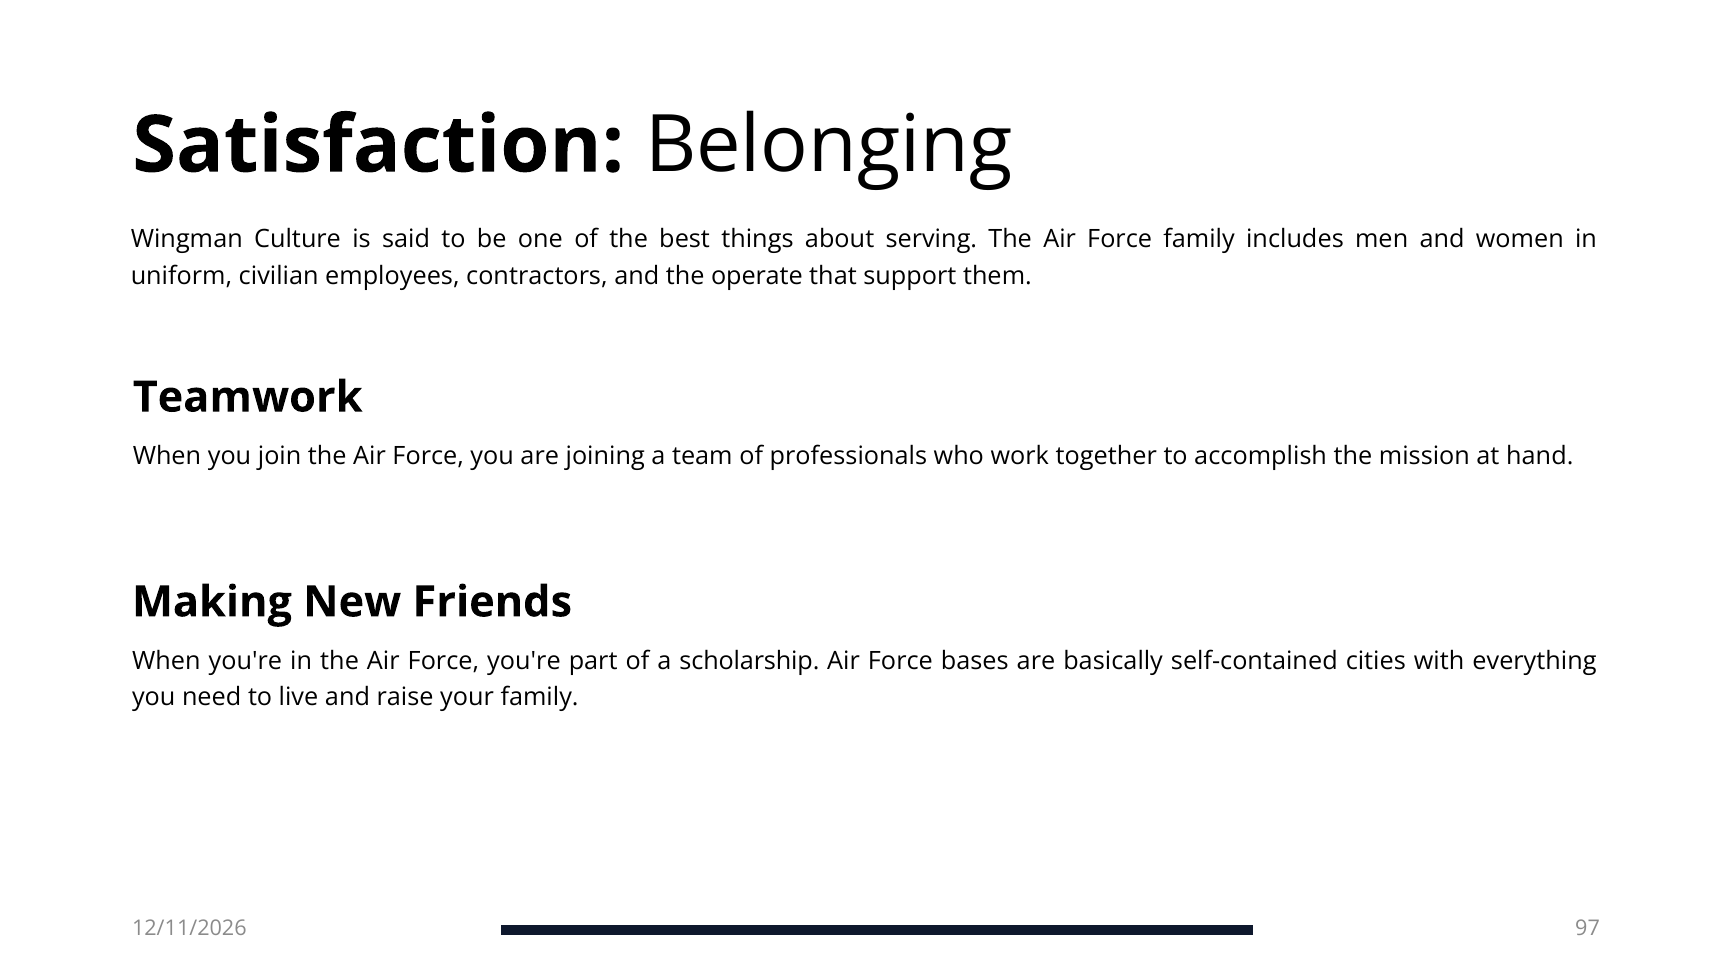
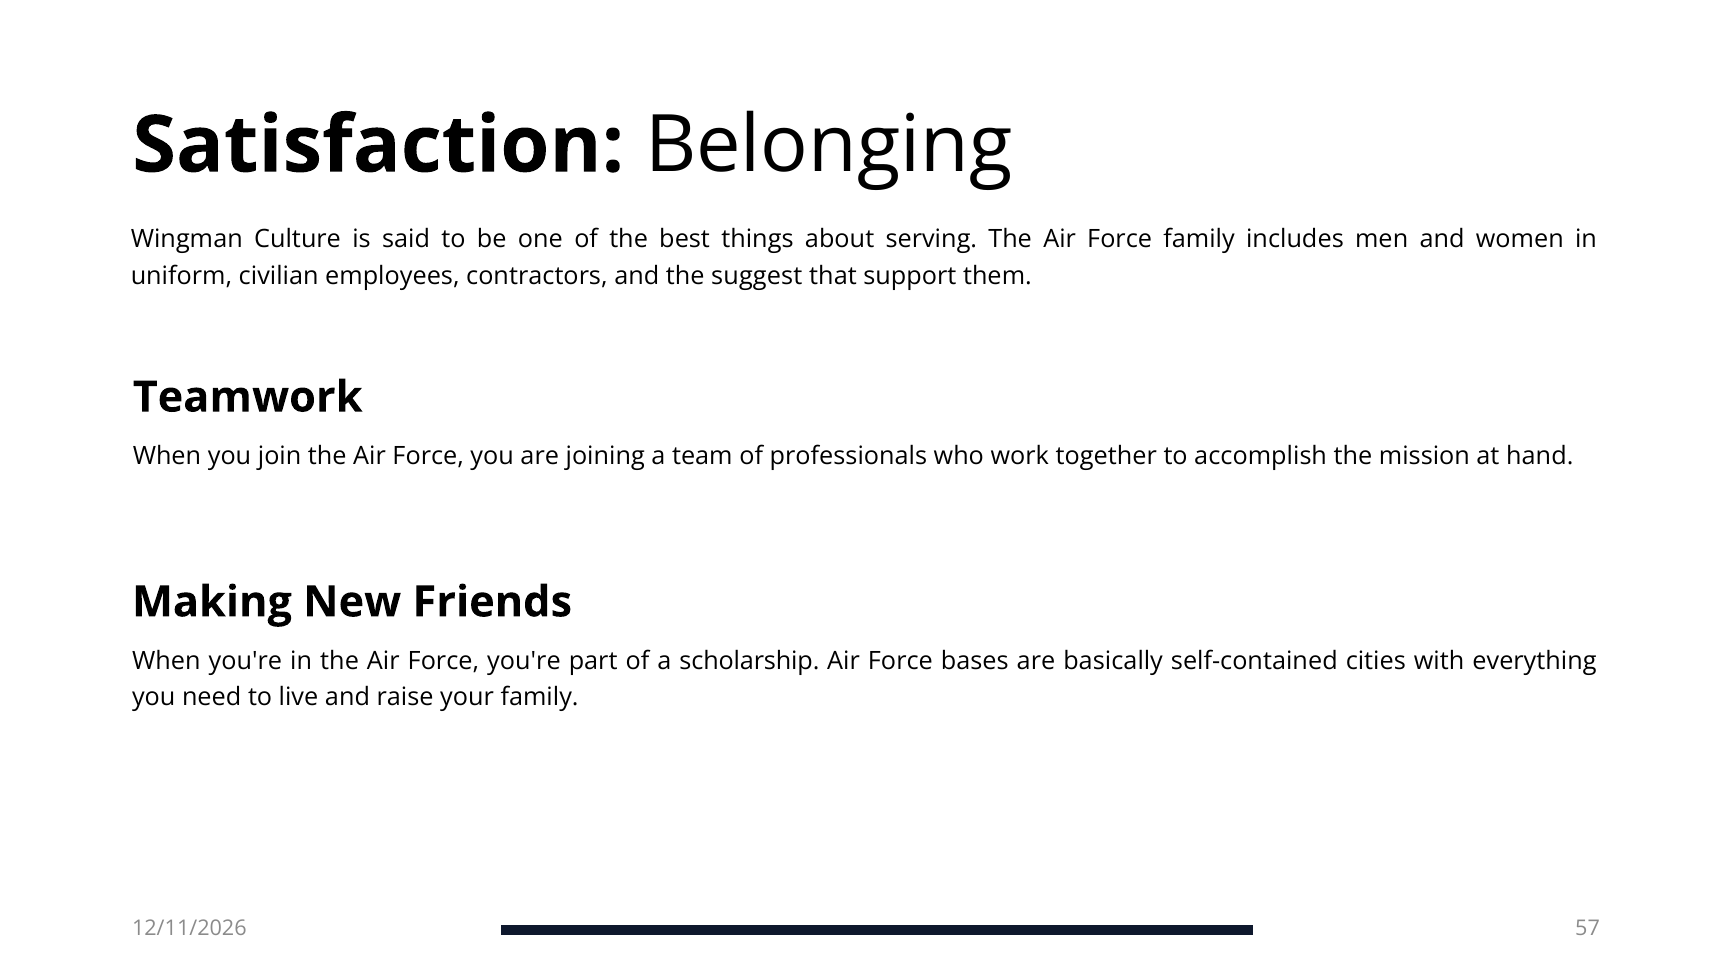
operate: operate -> suggest (757, 276)
97: 97 -> 57 (1588, 929)
